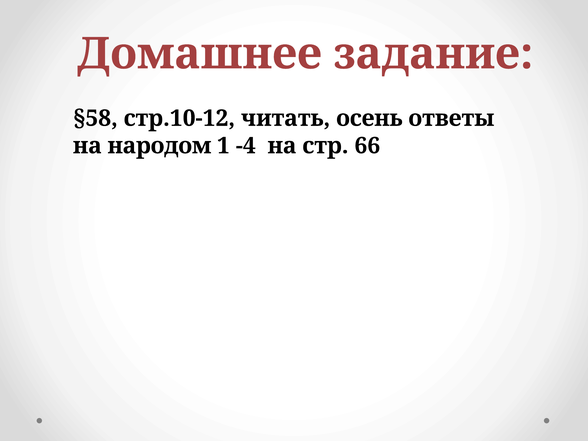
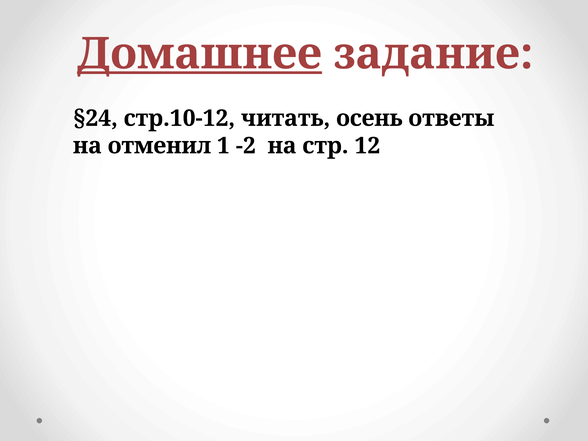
Домашнее underline: none -> present (200, 54)
§58: §58 -> §24 (95, 118)
народом: народом -> отменил (159, 146)
-4: -4 -> -2 (246, 146)
66: 66 -> 12 (367, 146)
